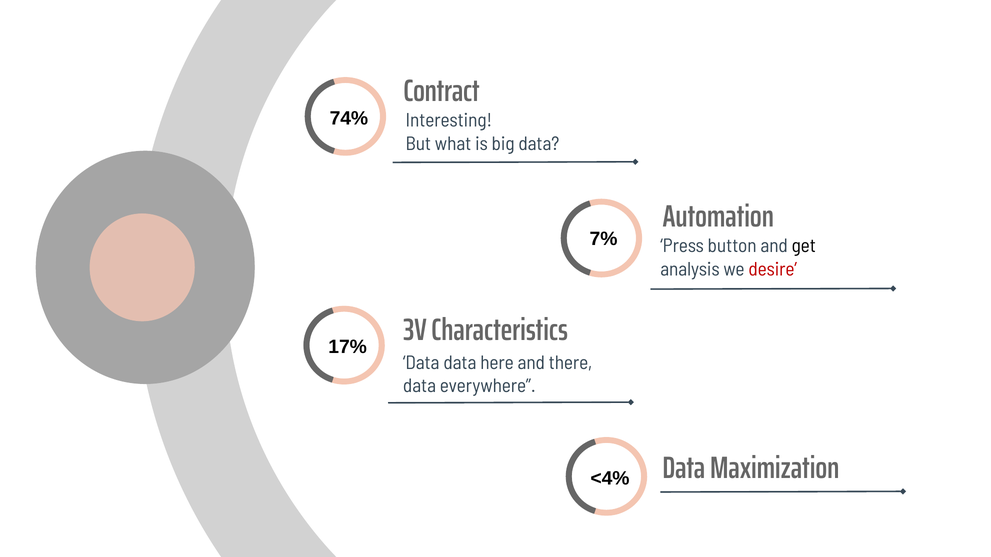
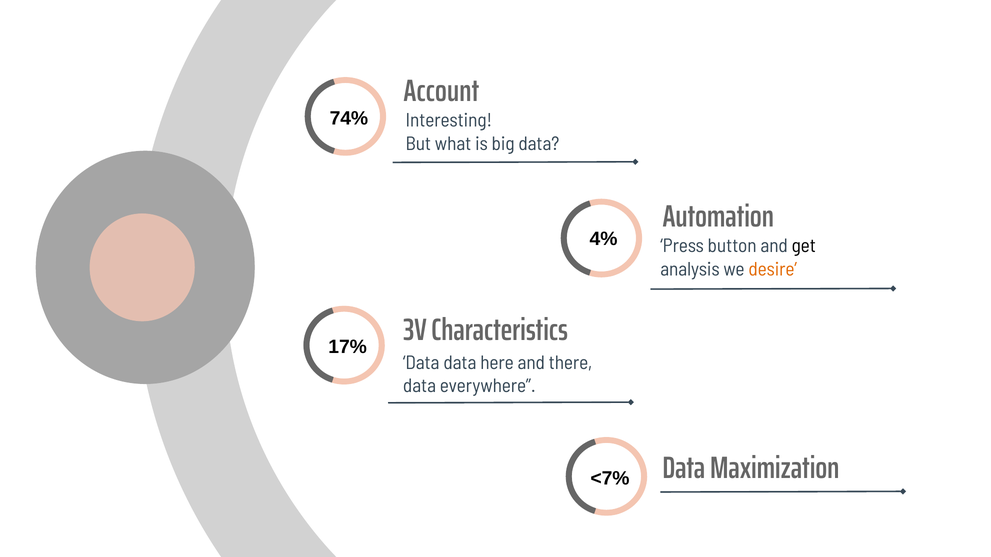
Contract: Contract -> Account (441, 91)
7%: 7% -> 4% (604, 239)
desire colour: red -> orange (773, 269)
<4%: <4% -> <7% (610, 479)
